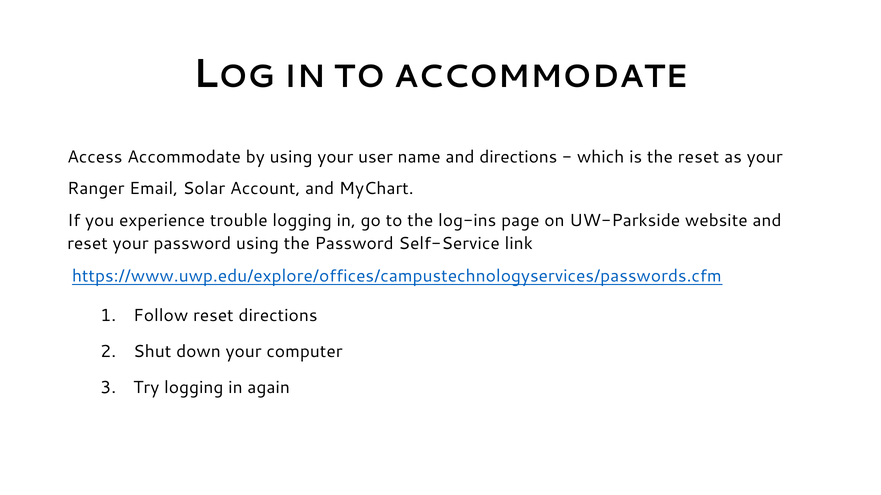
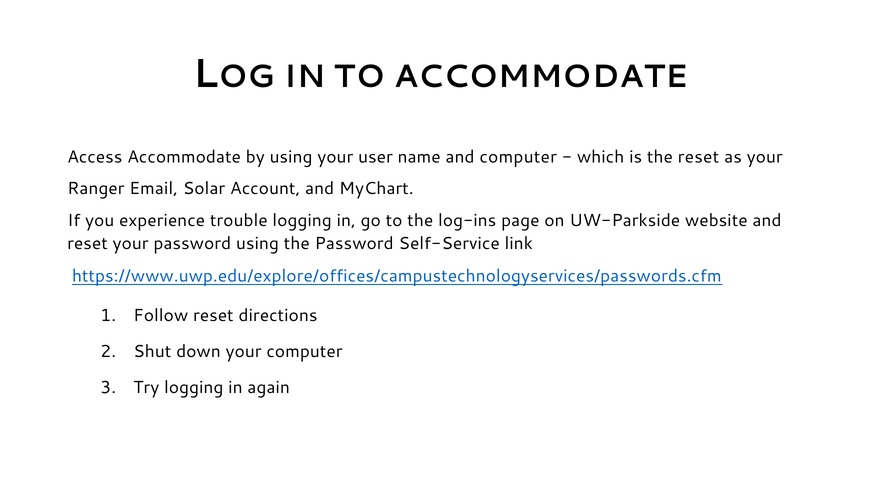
and directions: directions -> computer (518, 157)
